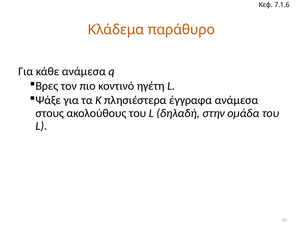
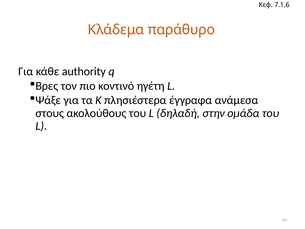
κάθε ανάμεσα: ανάμεσα -> authority (84, 71)
